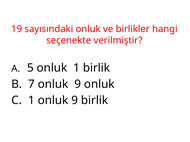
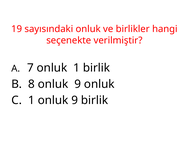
5: 5 -> 7 (30, 68)
7: 7 -> 8 (31, 84)
